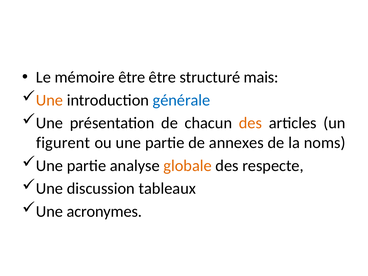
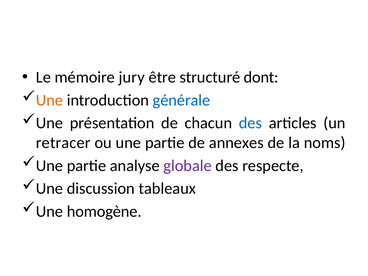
mémoire être: être -> jury (132, 77)
mais: mais -> dont (261, 77)
des colour: orange -> blue (250, 123)
figurent: figurent -> retracer (63, 143)
globale colour: orange -> purple (188, 166)
acronymes: acronymes -> homogène (104, 211)
